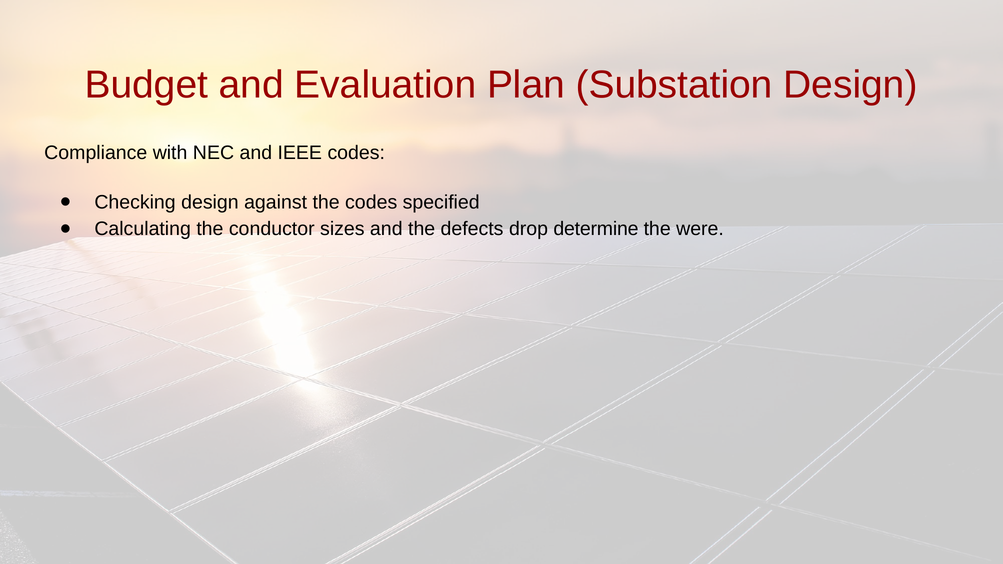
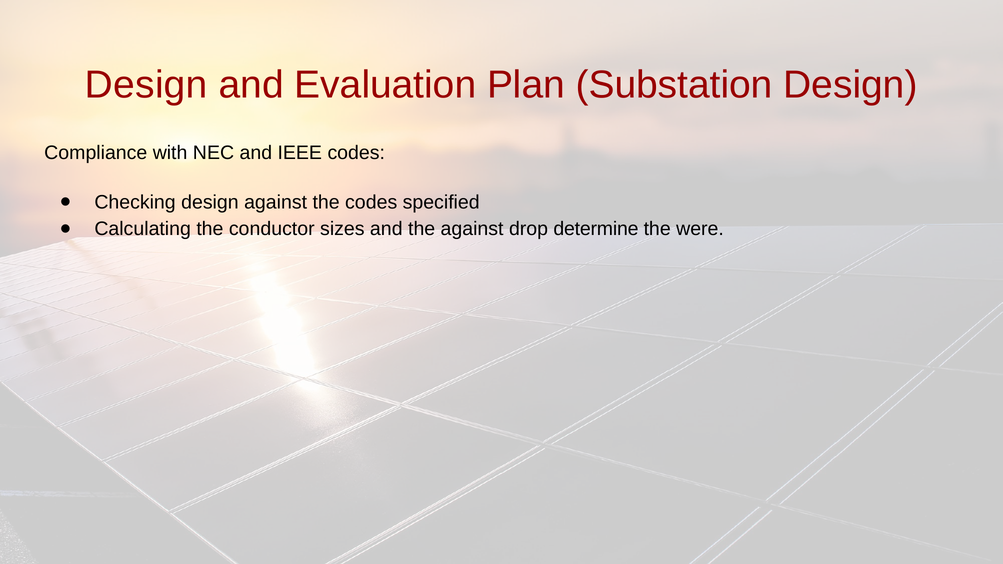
Budget: Budget -> Design (146, 85)
the defects: defects -> against (472, 229)
